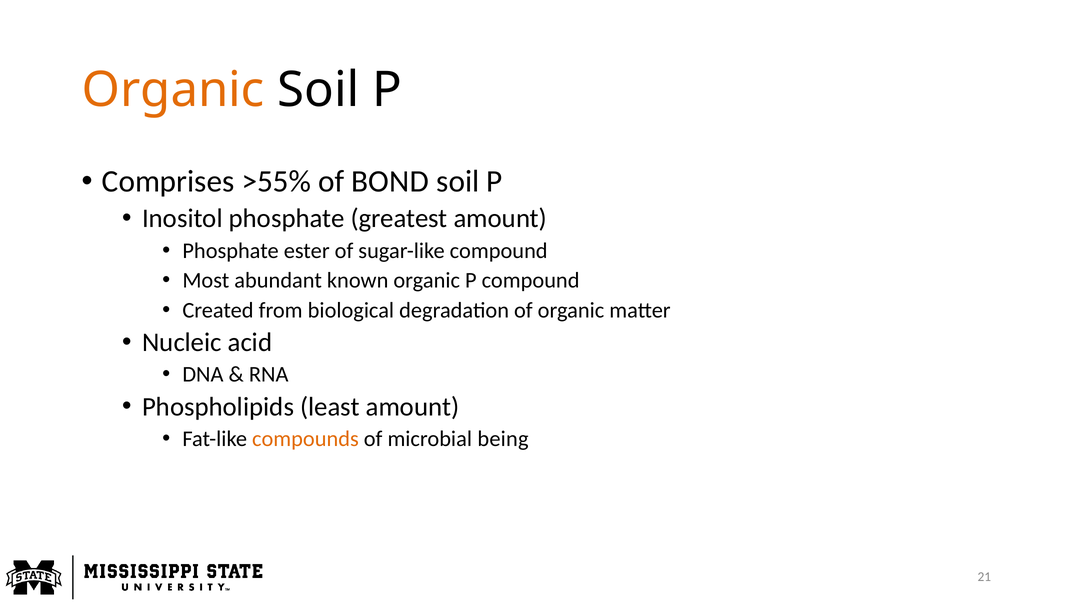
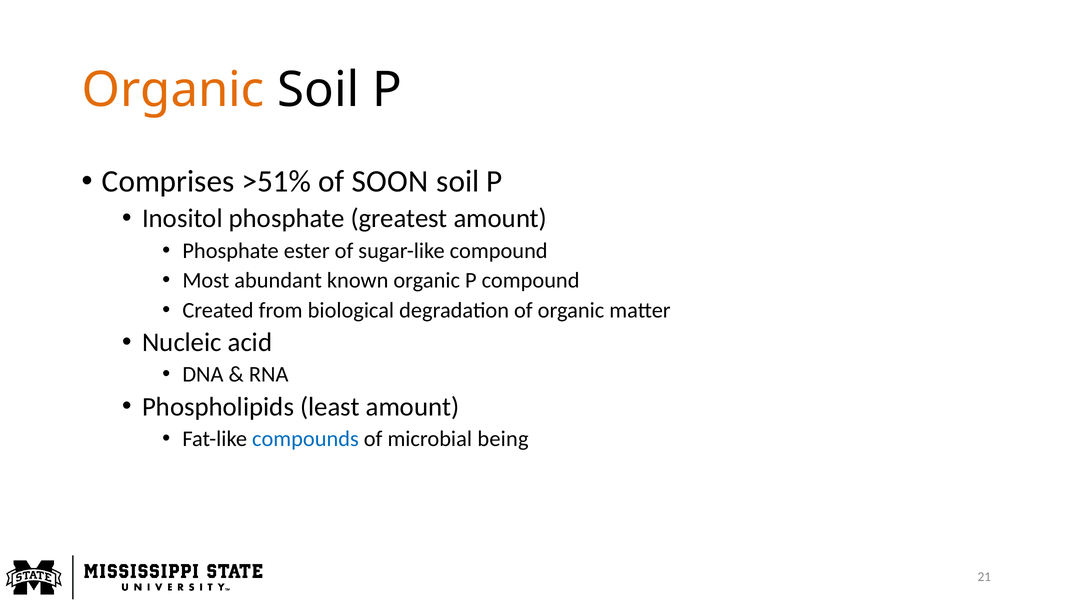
>55%: >55% -> >51% (276, 181)
BOND: BOND -> SOON (390, 181)
compounds colour: orange -> blue (305, 438)
